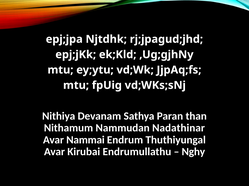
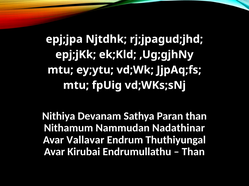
Nammai: Nammai -> Vallavar (85, 140)
Nghy: Nghy -> Than (193, 152)
